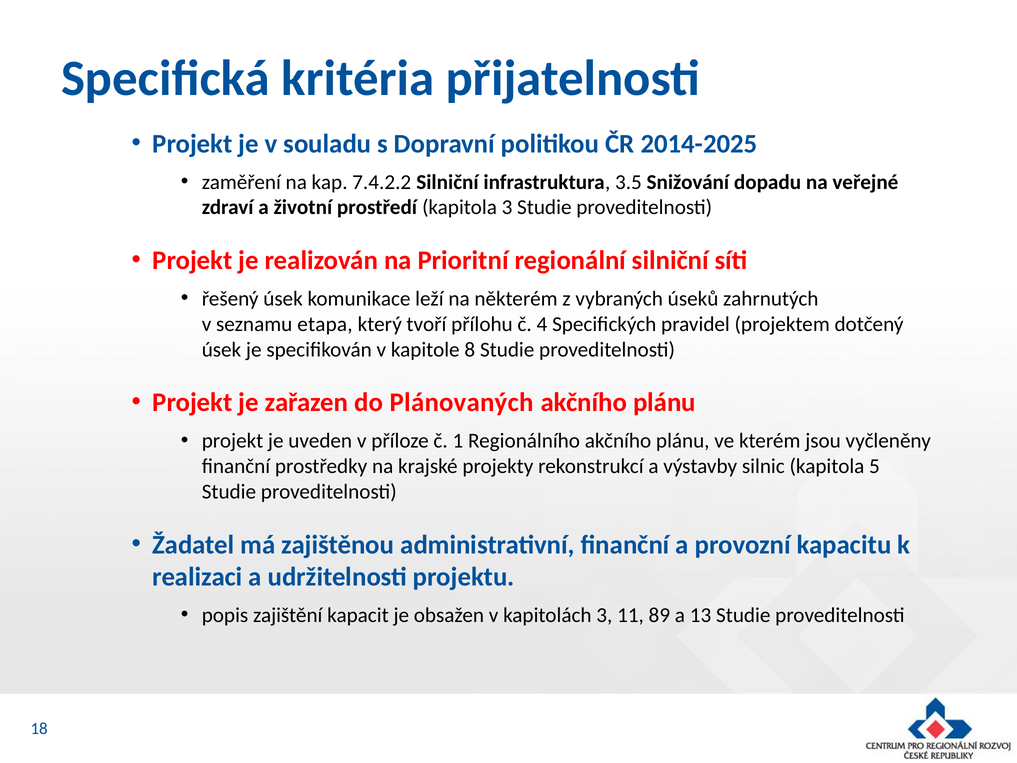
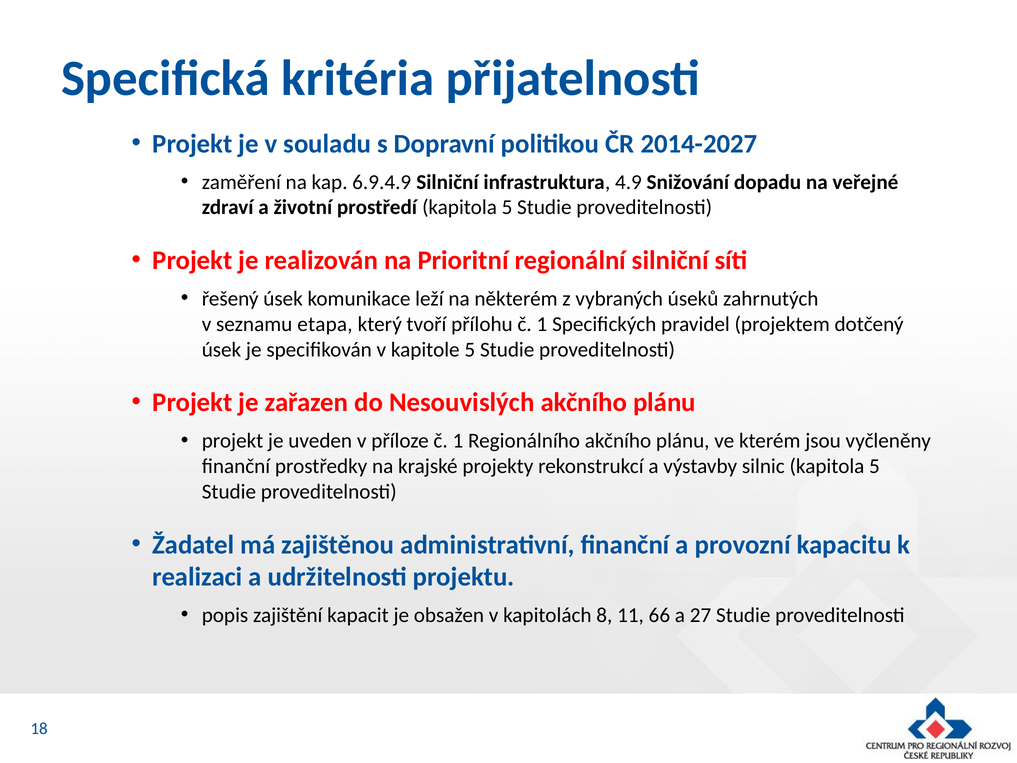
2014-2025: 2014-2025 -> 2014-2027 (699, 144)
7.4.2.2: 7.4.2.2 -> 6.9.4.9 (382, 182)
3.5: 3.5 -> 4.9 (628, 182)
prostředí kapitola 3: 3 -> 5 (507, 207)
přílohu č 4: 4 -> 1 (542, 324)
kapitole 8: 8 -> 5 (470, 349)
Plánovaných: Plánovaných -> Nesouvislých (462, 402)
kapitolách 3: 3 -> 8 (604, 615)
89: 89 -> 66 (659, 615)
13: 13 -> 27 (701, 615)
